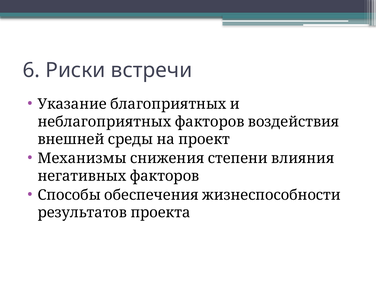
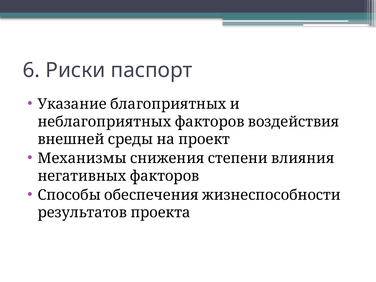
встречи: встречи -> паспорт (152, 70)
